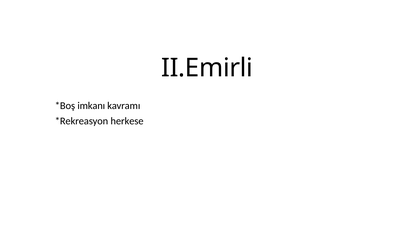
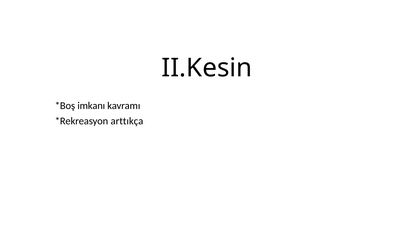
II.Emirli: II.Emirli -> II.Kesin (207, 68)
herkese: herkese -> arttıkça (127, 121)
